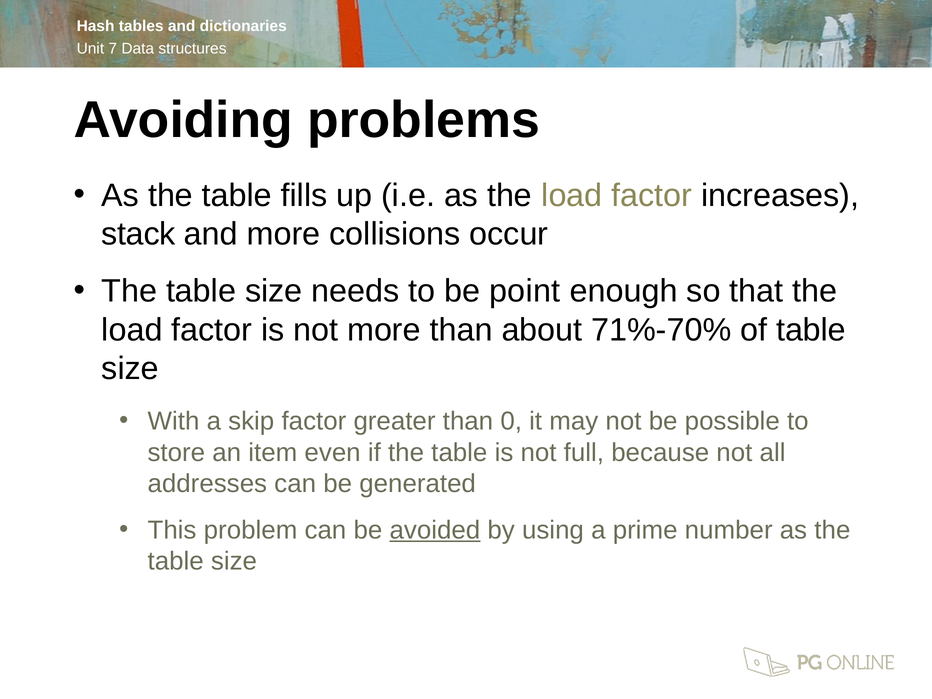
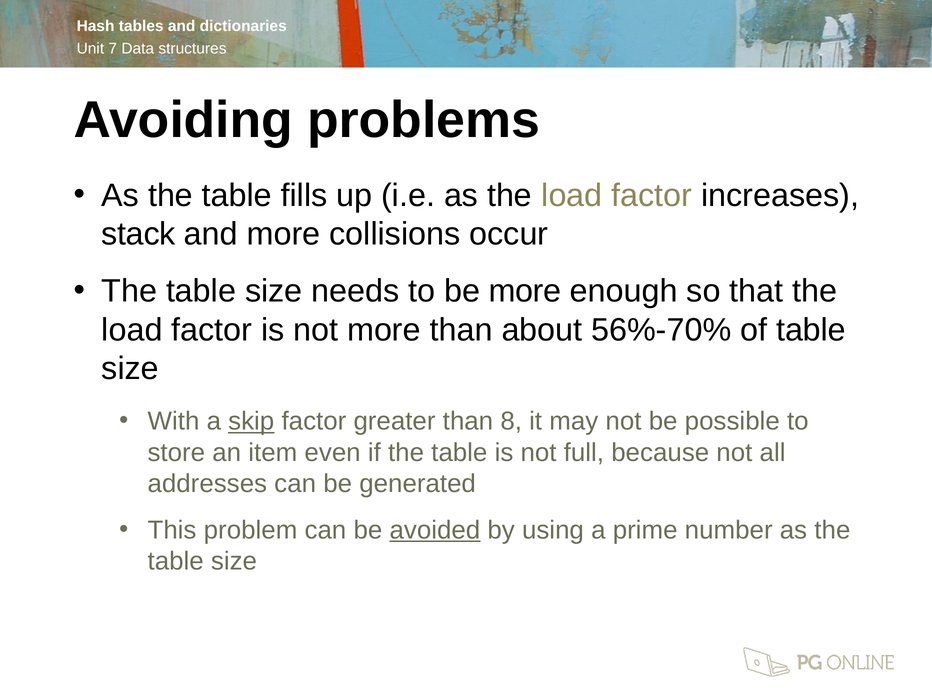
be point: point -> more (525, 291)
71%-70%: 71%-70% -> 56%-70% (661, 330)
skip underline: none -> present (251, 421)
0: 0 -> 8 (511, 421)
